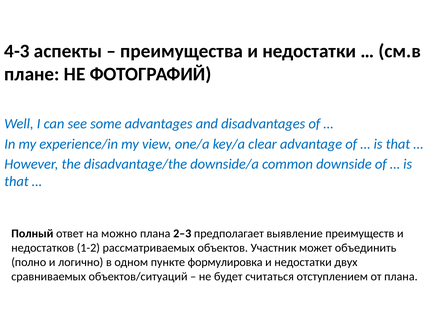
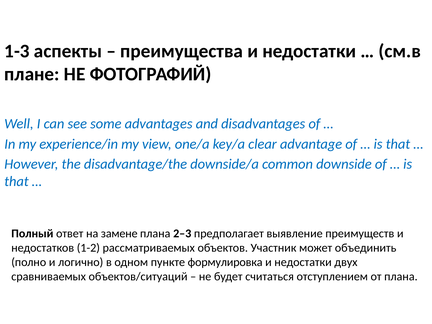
4-3: 4-3 -> 1-3 (17, 51)
можно: можно -> замене (119, 233)
